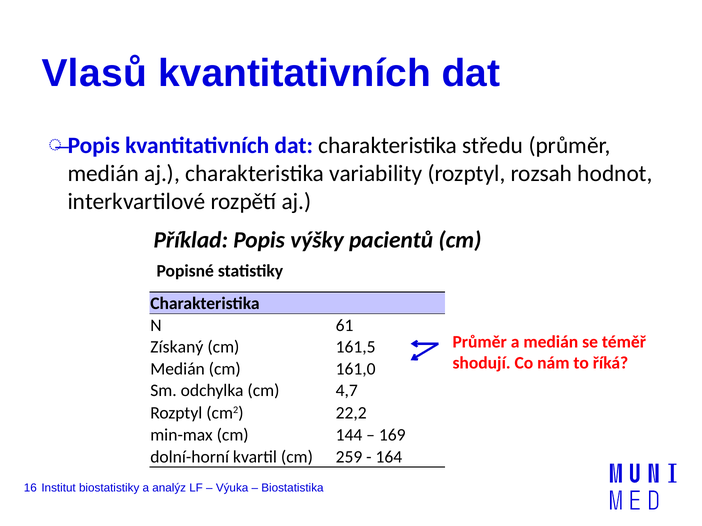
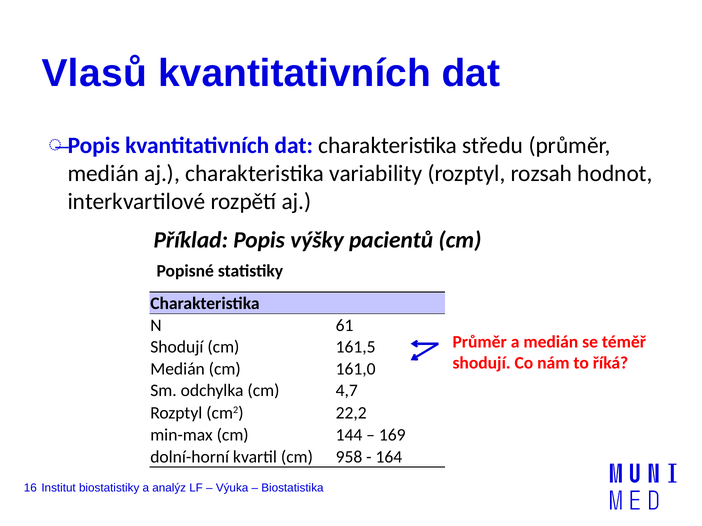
Získaný: Získaný -> Shodují (177, 347)
259: 259 -> 958 (349, 457)
